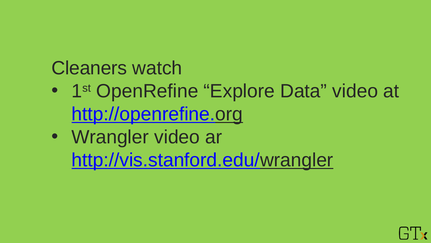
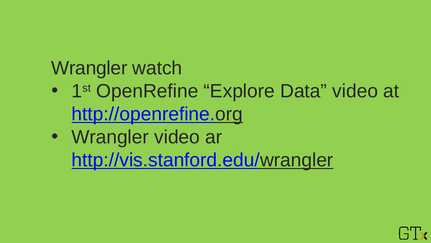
Cleaners: Cleaners -> Wrangler (89, 68)
